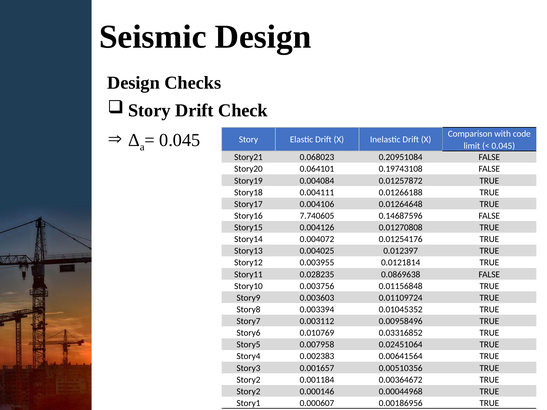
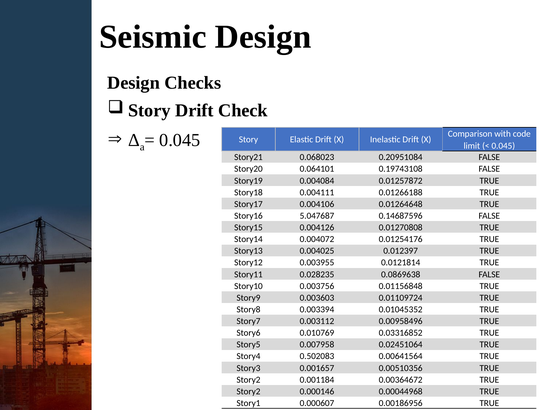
7.740605: 7.740605 -> 5.047687 (317, 216)
0.002383: 0.002383 -> 0.502083 (317, 357)
